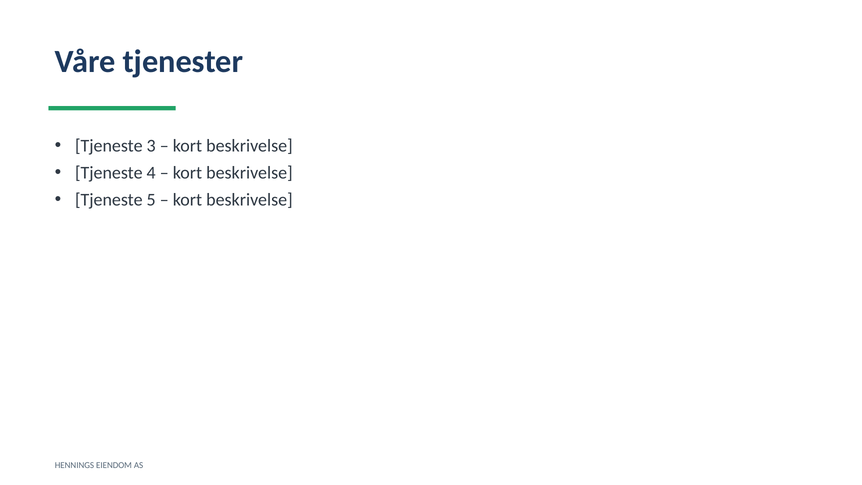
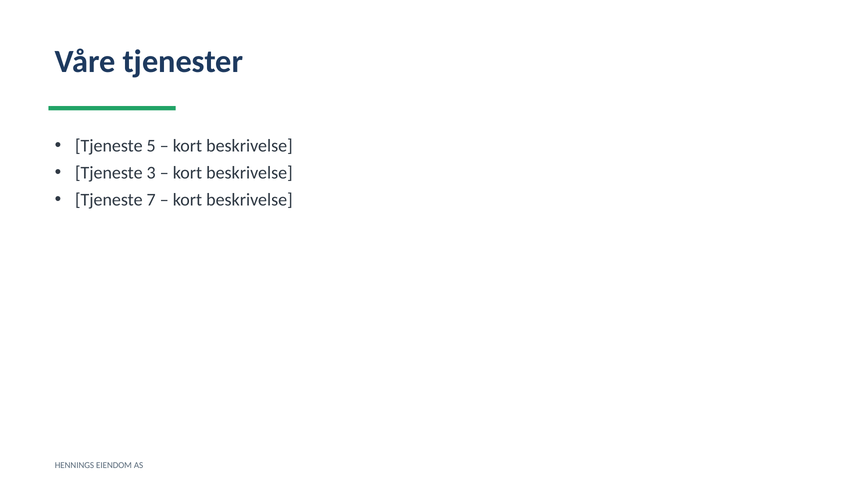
3: 3 -> 5 (151, 146)
4: 4 -> 3 (151, 173)
5: 5 -> 7 (151, 200)
